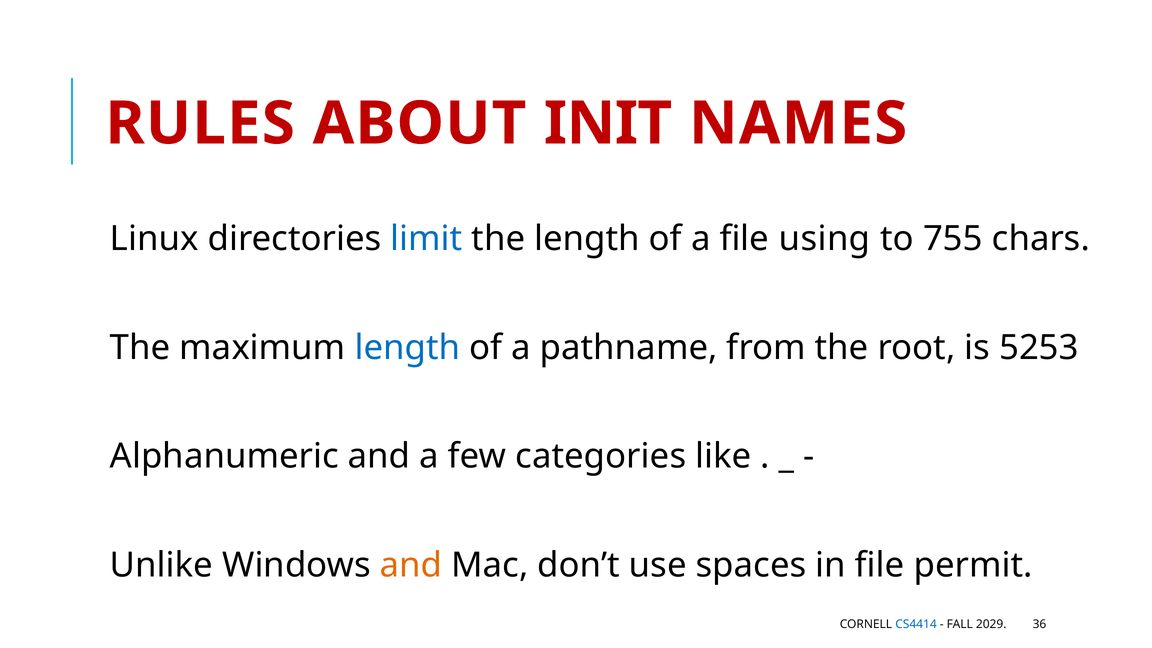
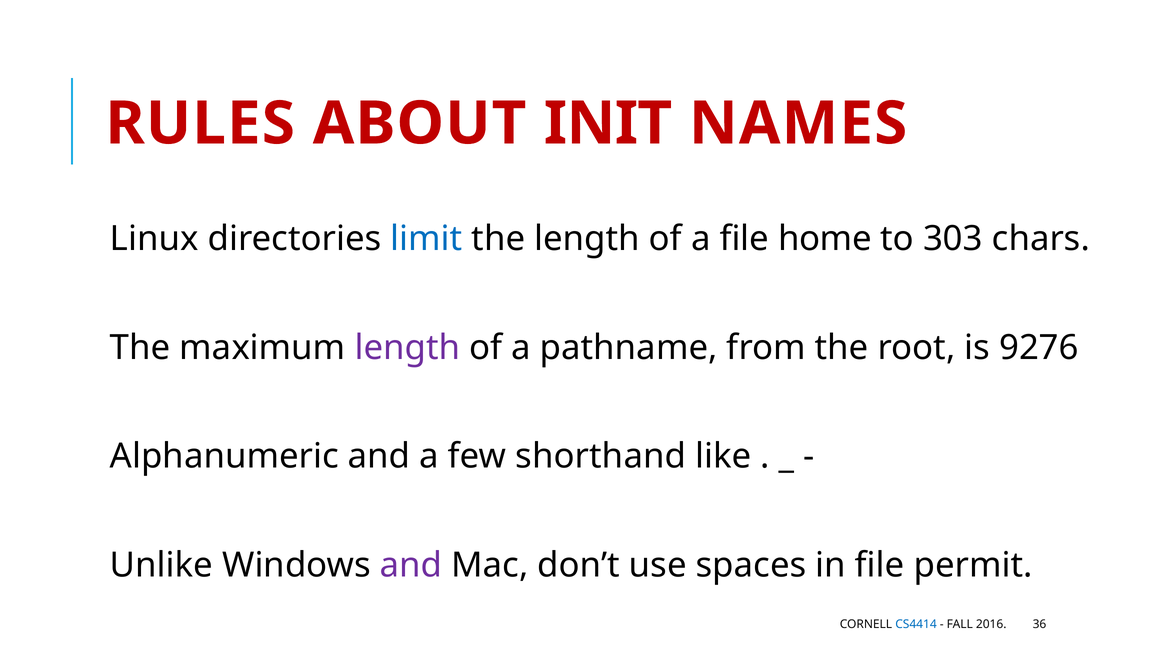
using: using -> home (825, 239)
755: 755 -> 303 (953, 239)
length colour: blue -> purple (407, 348)
5253: 5253 -> 9276 (1039, 348)
categories: categories -> shorthand (601, 456)
and colour: orange -> purple (411, 565)
2029: 2029 -> 2016 (991, 624)
